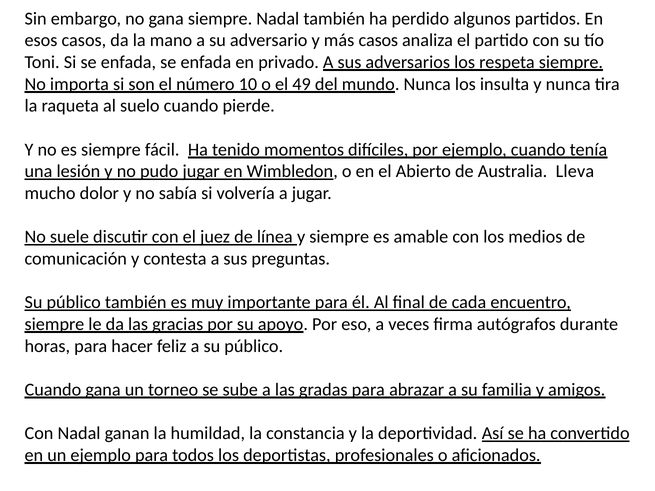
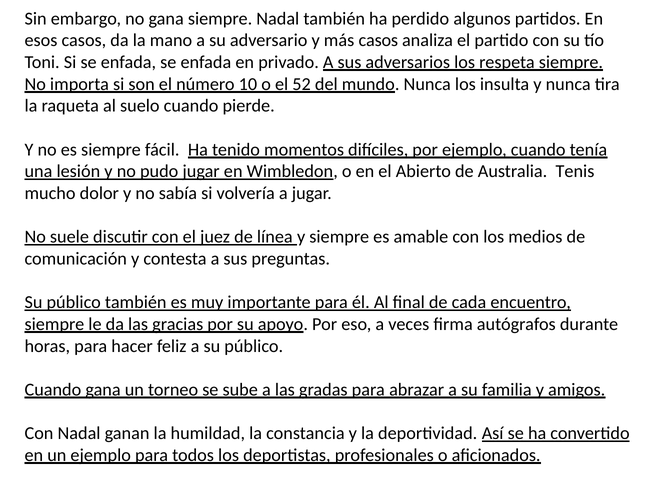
49: 49 -> 52 (302, 84)
Lleva: Lleva -> Tenis (575, 172)
